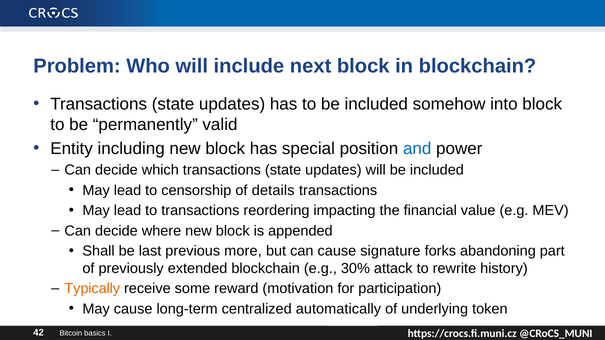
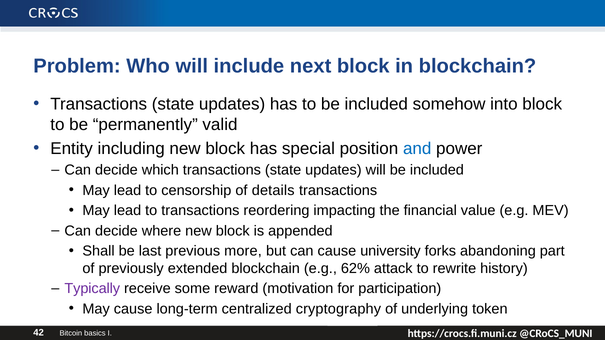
signature: signature -> university (390, 251)
30%: 30% -> 62% (355, 269)
Typically colour: orange -> purple (92, 289)
automatically: automatically -> cryptography (338, 309)
